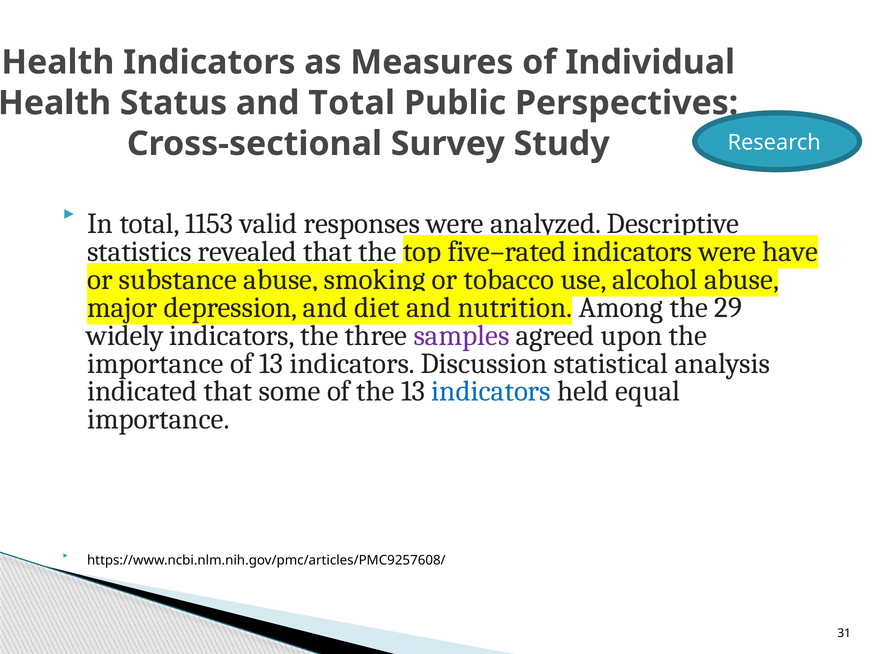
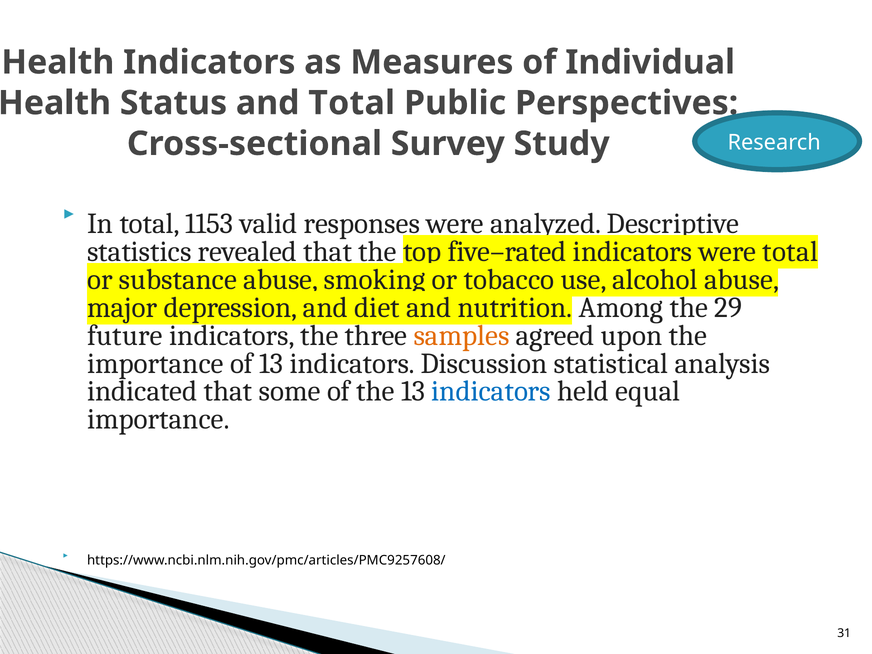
have: have -> total (790, 252)
widely: widely -> future (125, 336)
samples colour: purple -> orange (462, 336)
